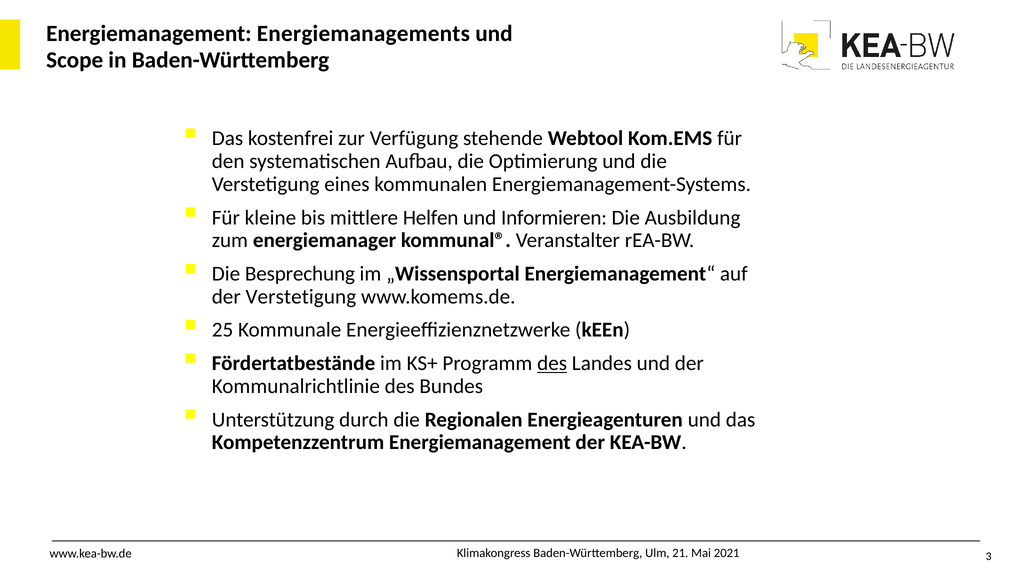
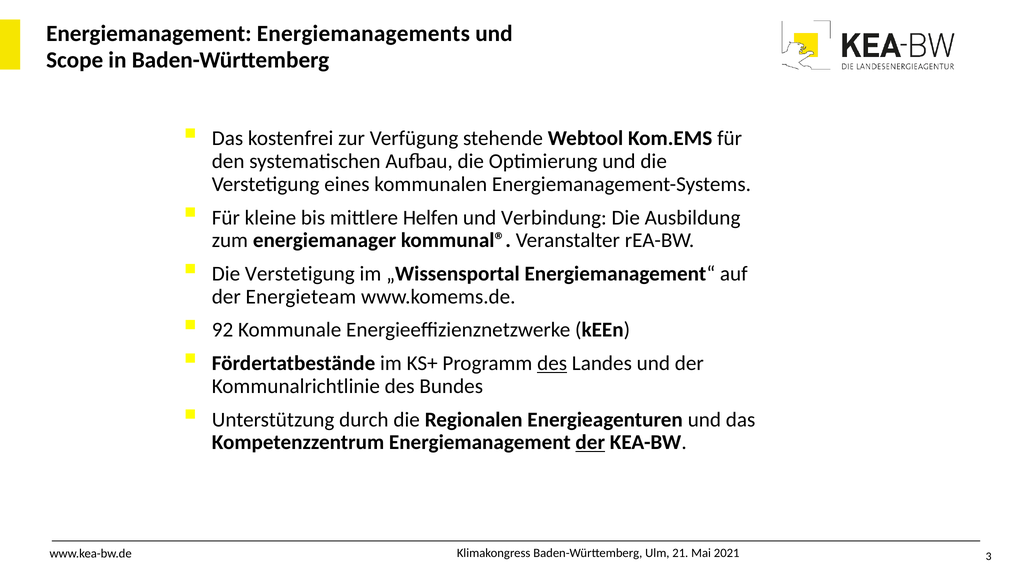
Informieren: Informieren -> Verbindung (554, 218)
Besprechung: Besprechung -> Verstetigung (300, 274)
der Verstetigung: Verstetigung -> Energieteam (301, 297)
25: 25 -> 92 (223, 330)
der underline: none -> present (590, 443)
